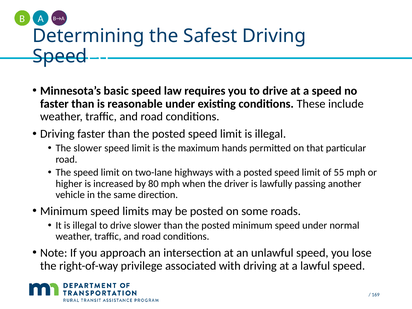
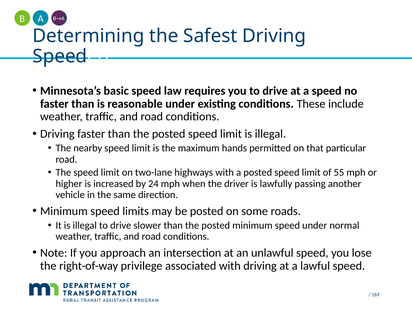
The slower: slower -> nearby (88, 148)
80: 80 -> 24 (153, 184)
